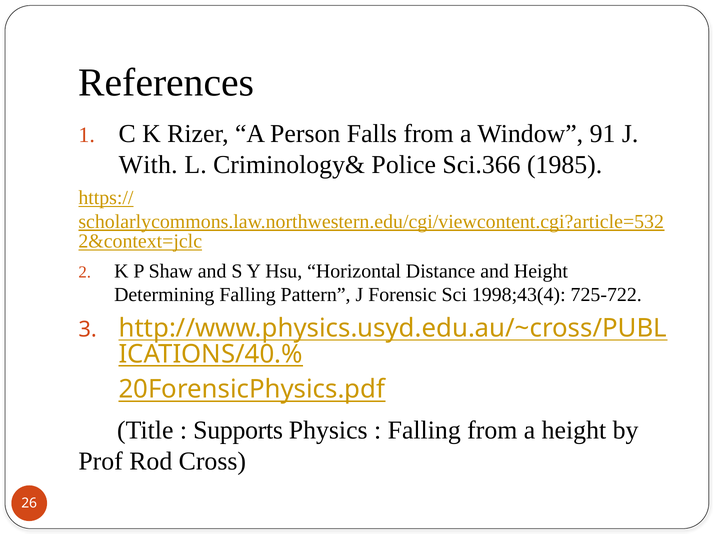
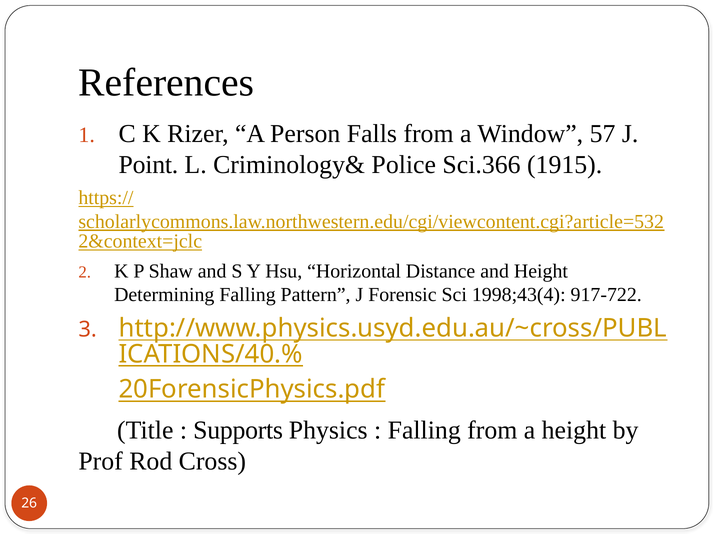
91: 91 -> 57 (603, 134)
With: With -> Point (148, 165)
1985: 1985 -> 1915 (565, 165)
725-722: 725-722 -> 917-722 (606, 295)
